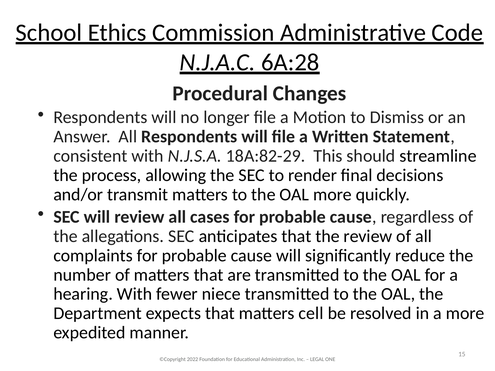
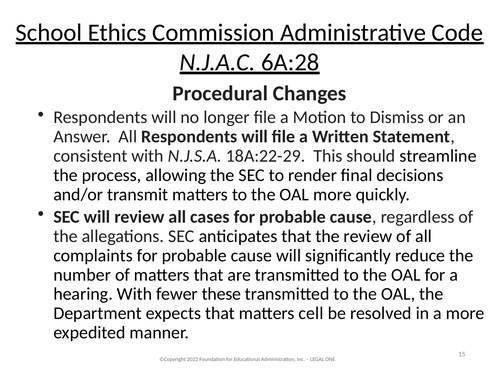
18A:82-29: 18A:82-29 -> 18A:22-29 (266, 156)
niece: niece -> these (221, 294)
